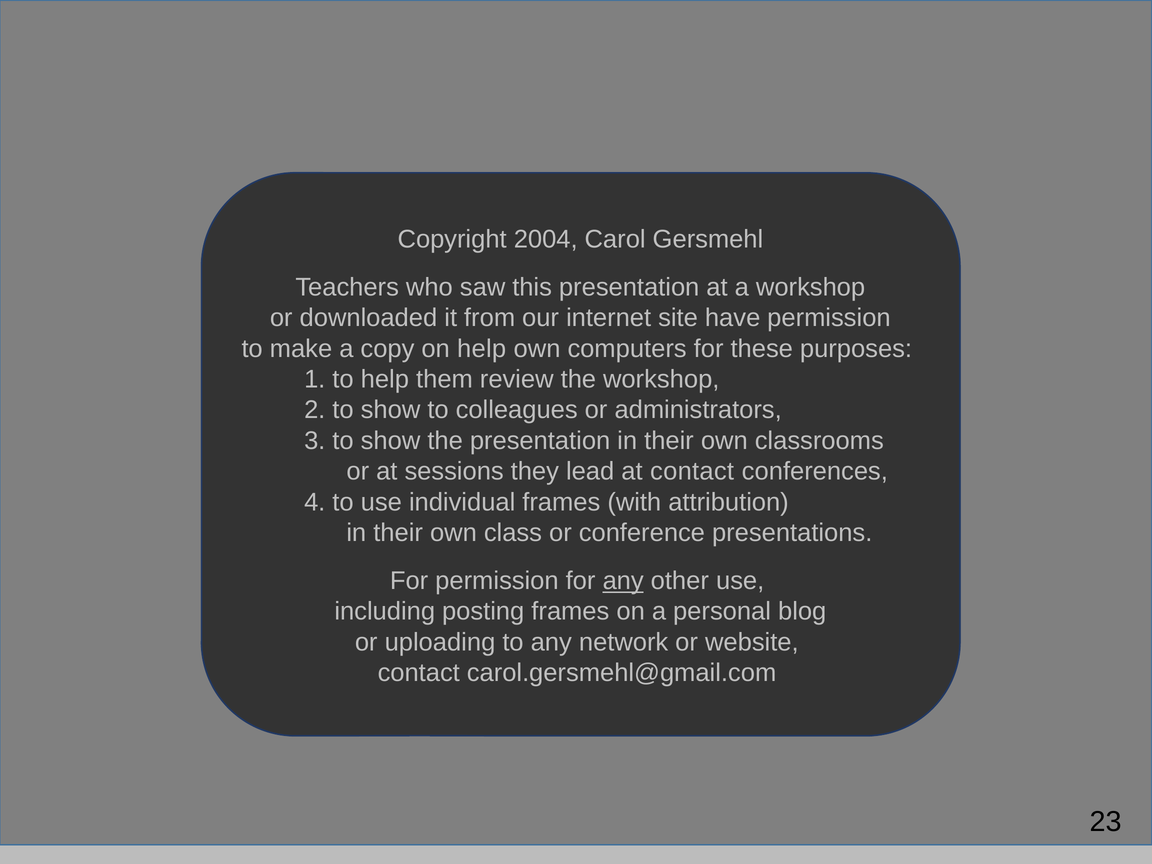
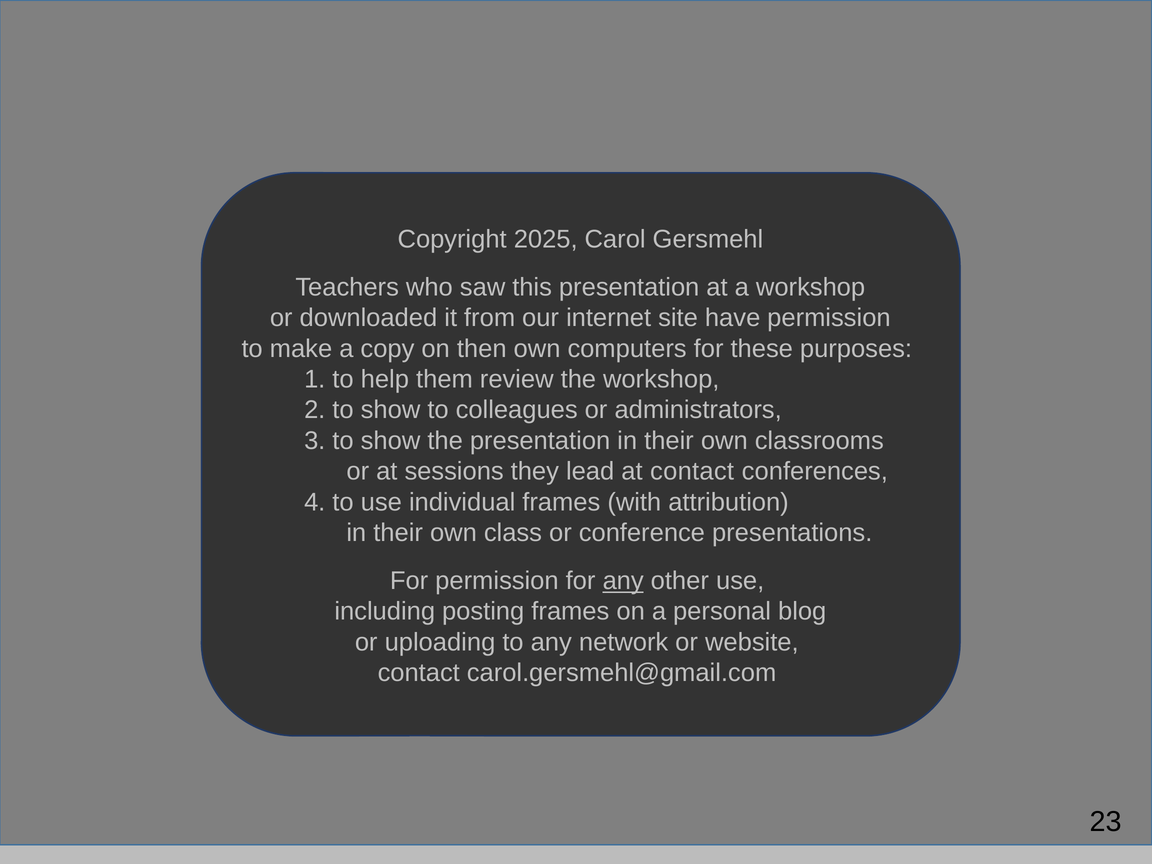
2004: 2004 -> 2025 (546, 239)
on help: help -> then (482, 349)
